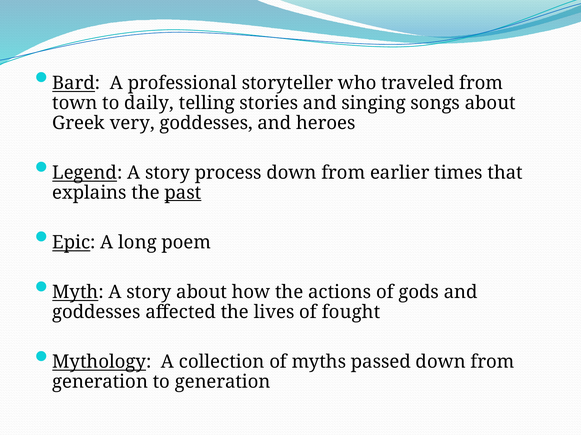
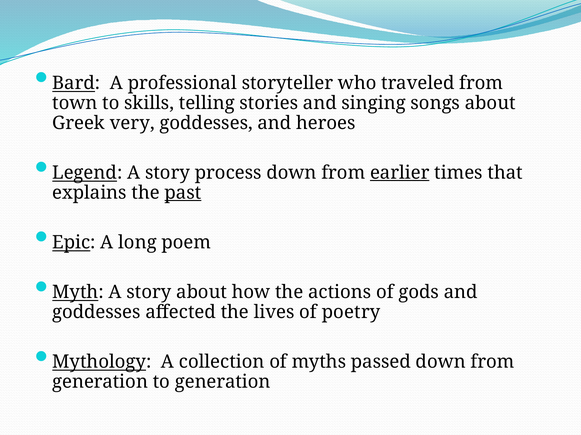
daily: daily -> skills (149, 103)
earlier underline: none -> present (400, 173)
fought: fought -> poetry (351, 313)
